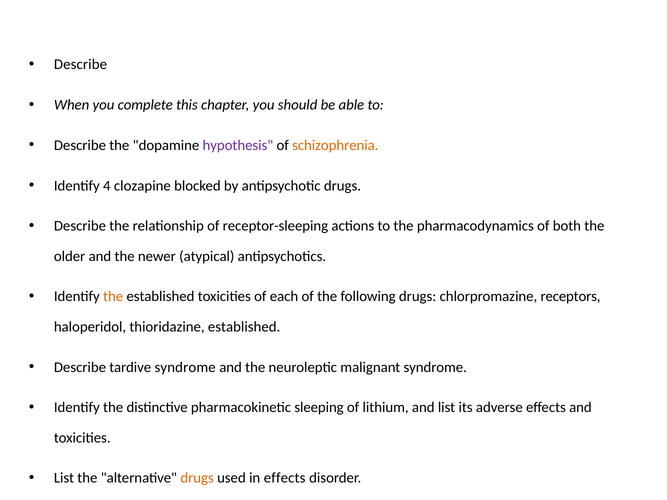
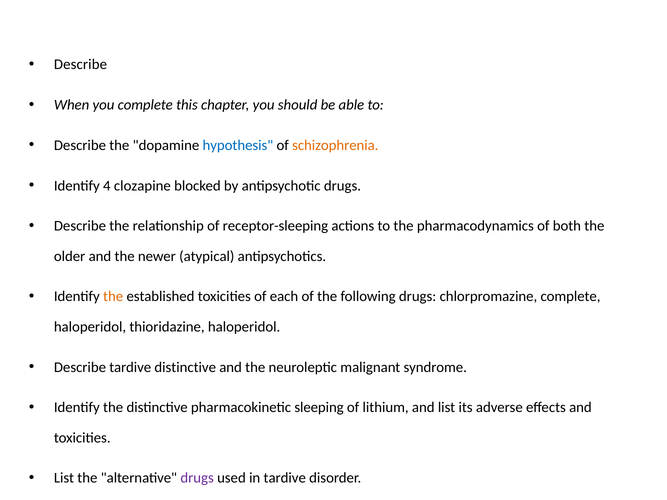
hypothesis colour: purple -> blue (238, 145)
chlorpromazine receptors: receptors -> complete (571, 297)
thioridazine established: established -> haloperidol (244, 327)
tardive syndrome: syndrome -> distinctive (185, 367)
drugs colour: orange -> purple (197, 478)
in effects: effects -> tardive (285, 478)
